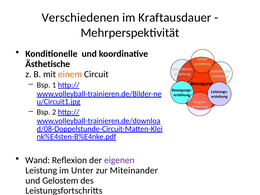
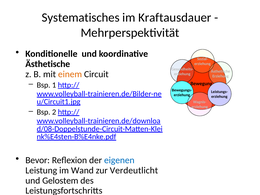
Verschiedenen: Verschiedenen -> Systematisches (81, 18)
Wand: Wand -> Bevor (38, 160)
eigenen colour: purple -> blue (119, 160)
Unter: Unter -> Wand (82, 170)
Miteinander: Miteinander -> Verdeutlicht (134, 170)
